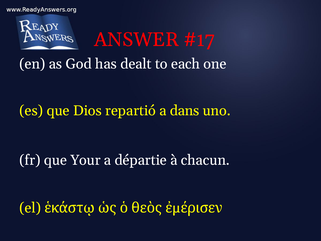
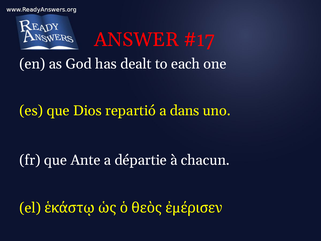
Your: Your -> Ante (85, 160)
